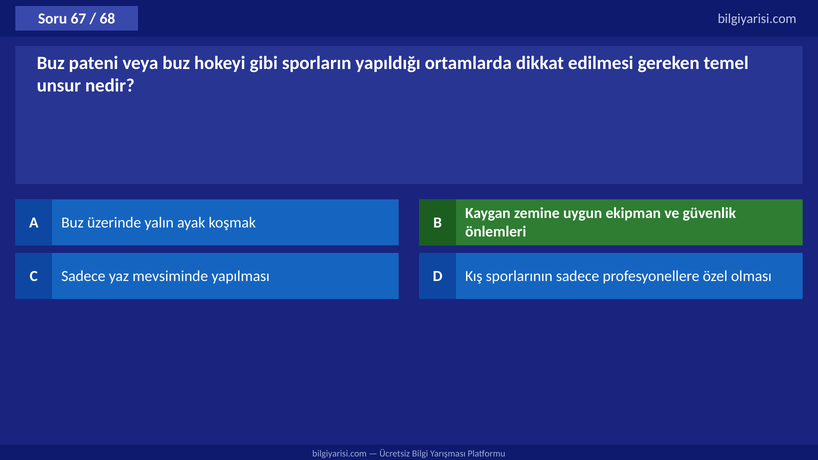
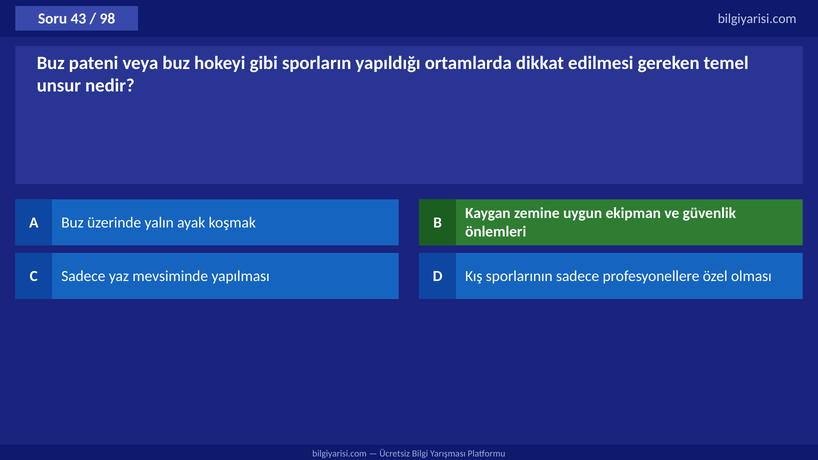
67: 67 -> 43 (78, 19)
68: 68 -> 98 (107, 19)
